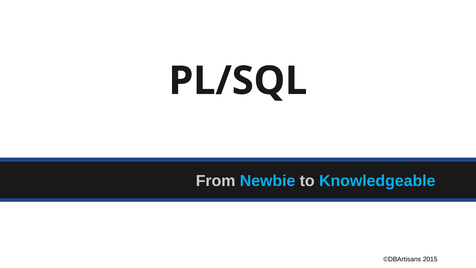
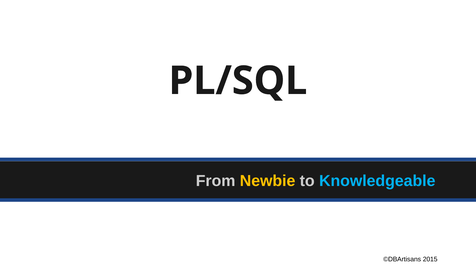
Newbie colour: light blue -> yellow (268, 181)
